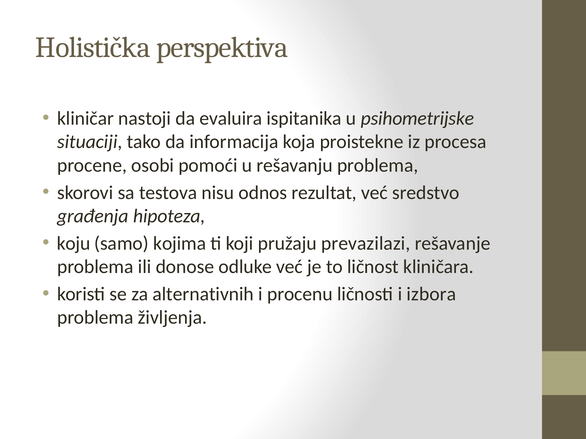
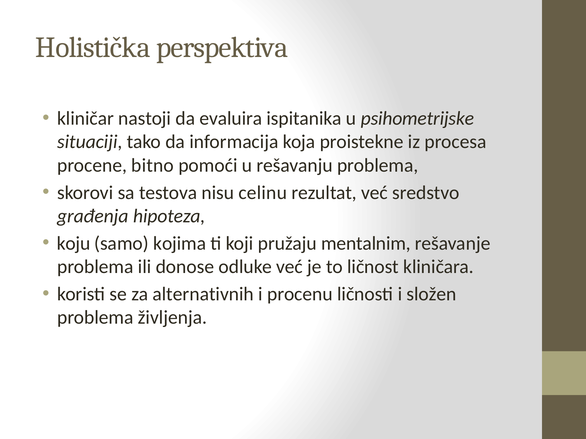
osobi: osobi -> bitno (153, 165)
odnos: odnos -> celinu (263, 193)
prevazilazi: prevazilazi -> mentalnim (366, 244)
izbora: izbora -> složen (431, 294)
